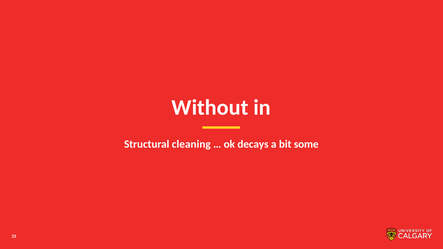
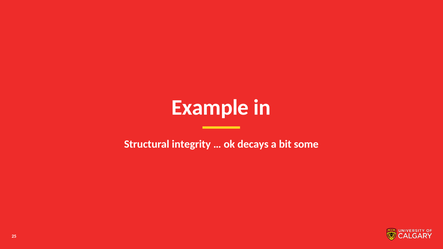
Without: Without -> Example (210, 108)
cleaning: cleaning -> integrity (191, 144)
